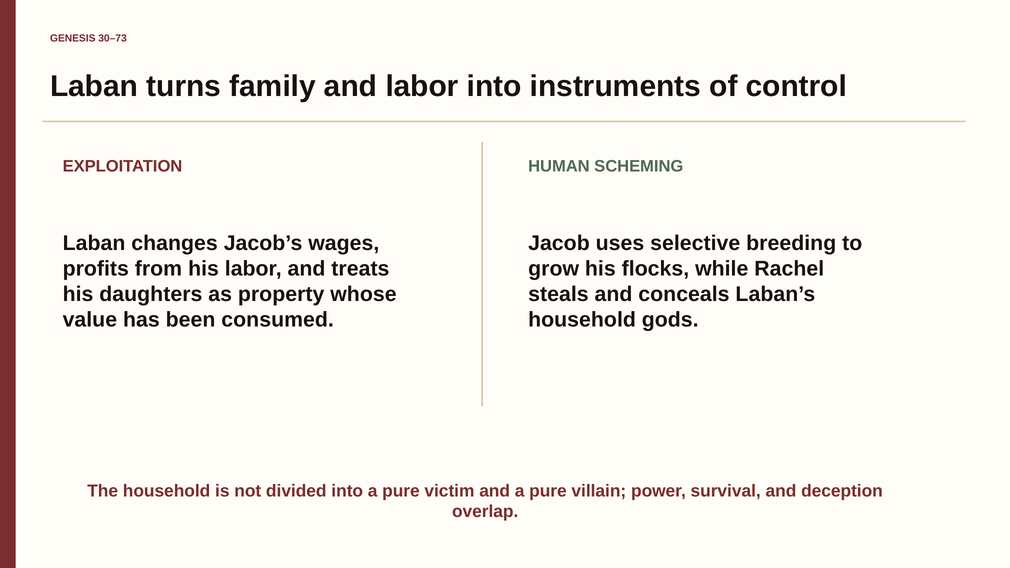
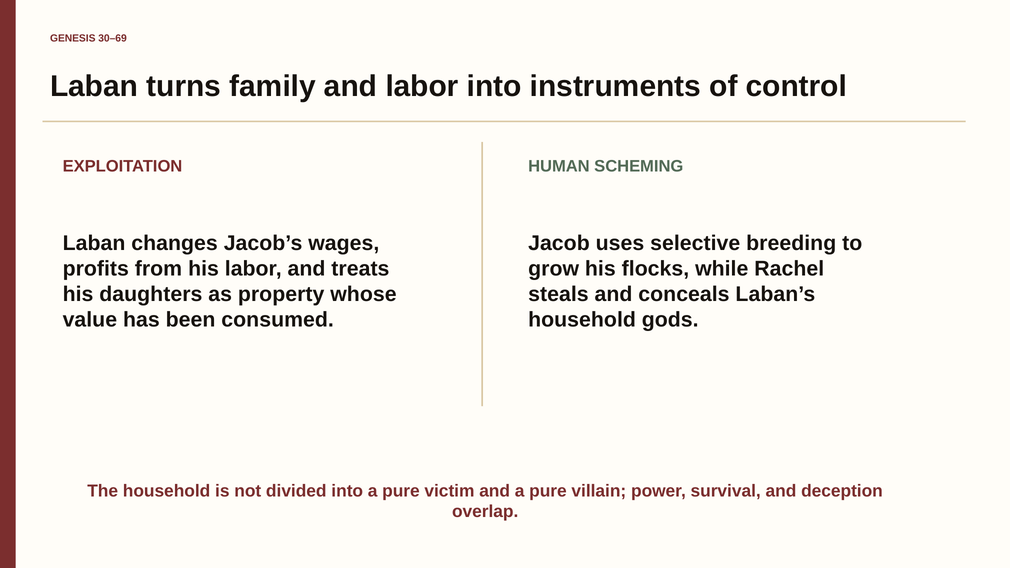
30–73: 30–73 -> 30–69 (113, 39)
